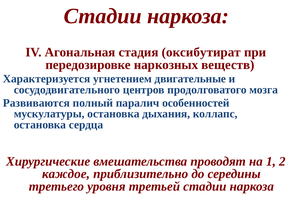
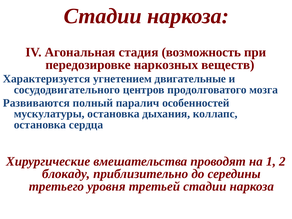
оксибутират: оксибутират -> возможность (201, 52)
каждое: каждое -> блокаду (66, 174)
